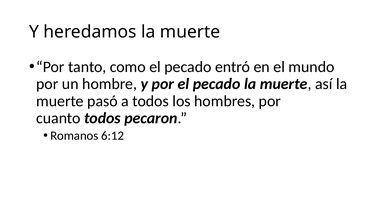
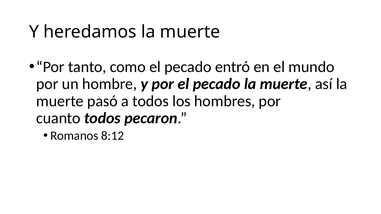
6:12: 6:12 -> 8:12 (113, 136)
